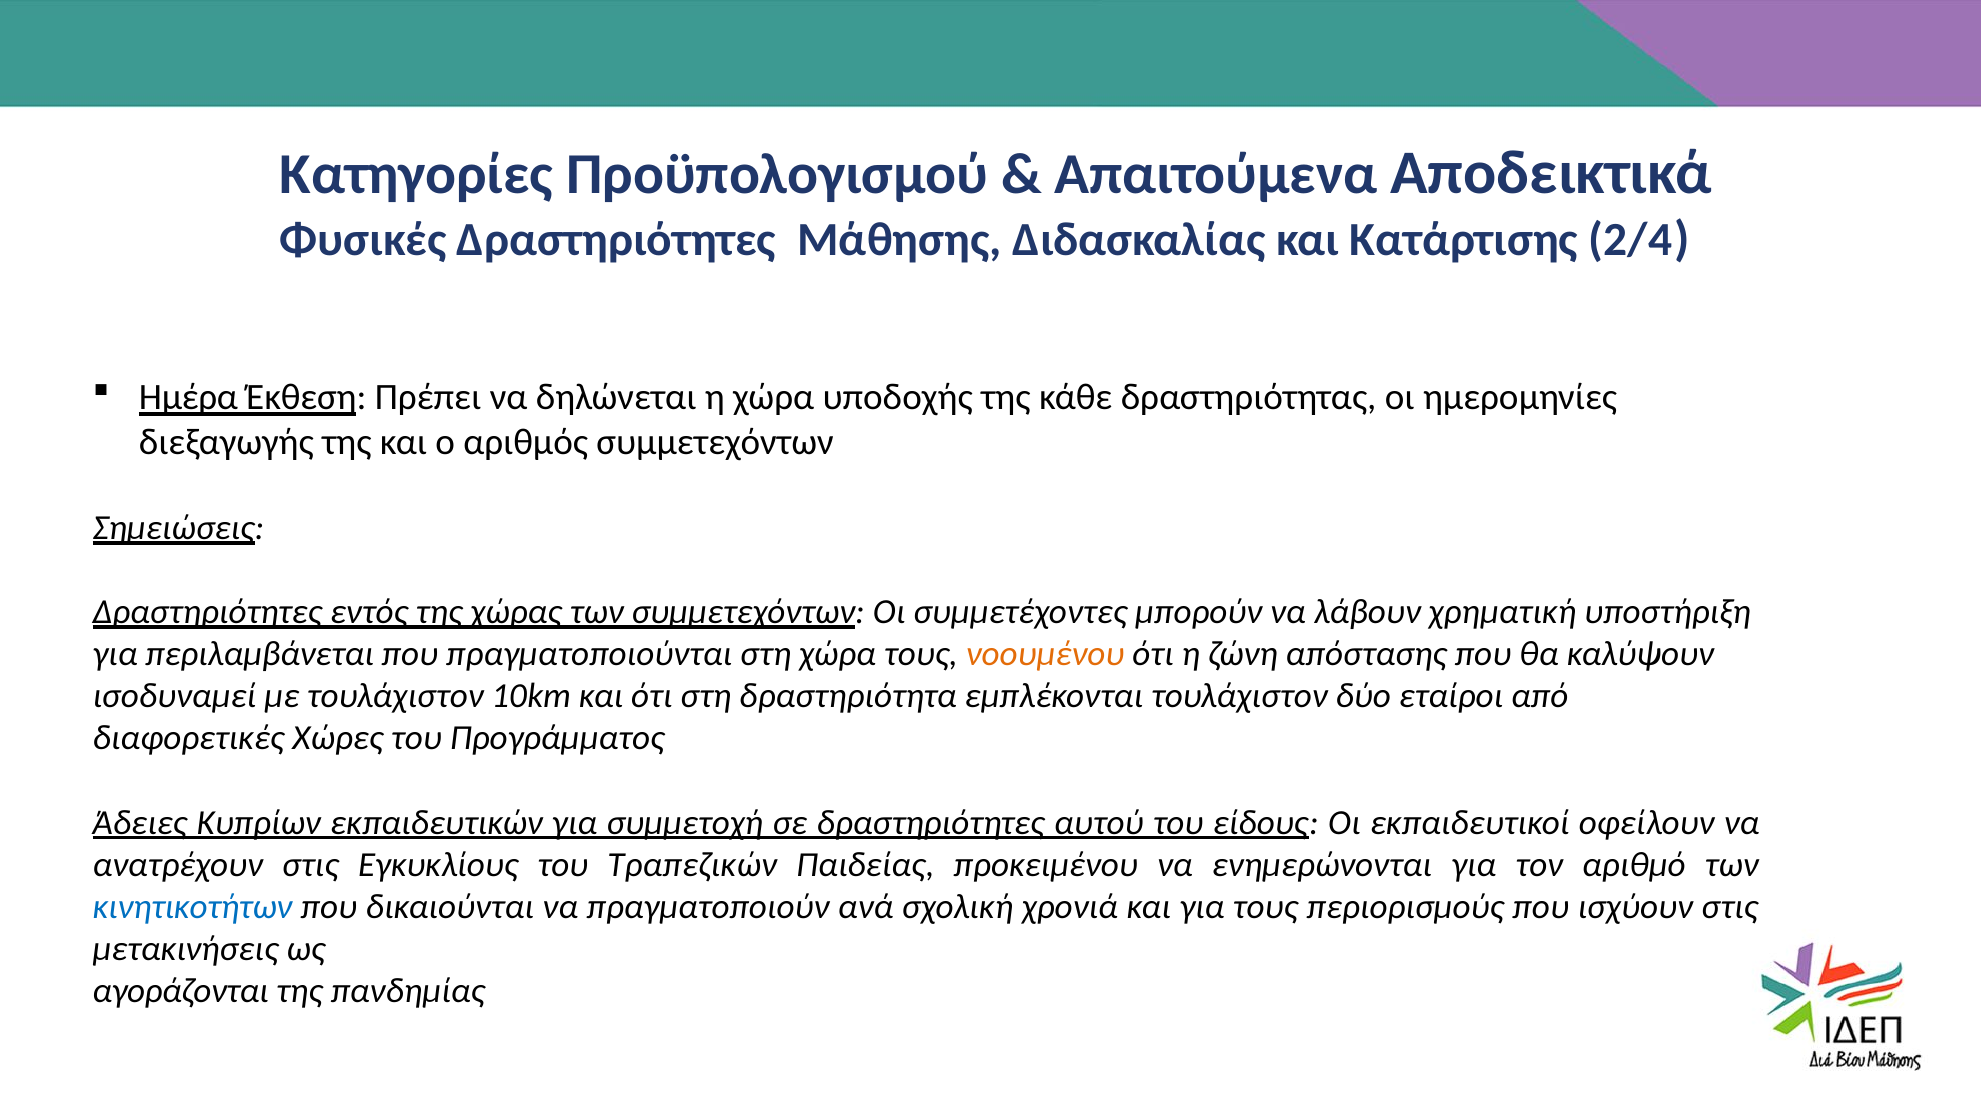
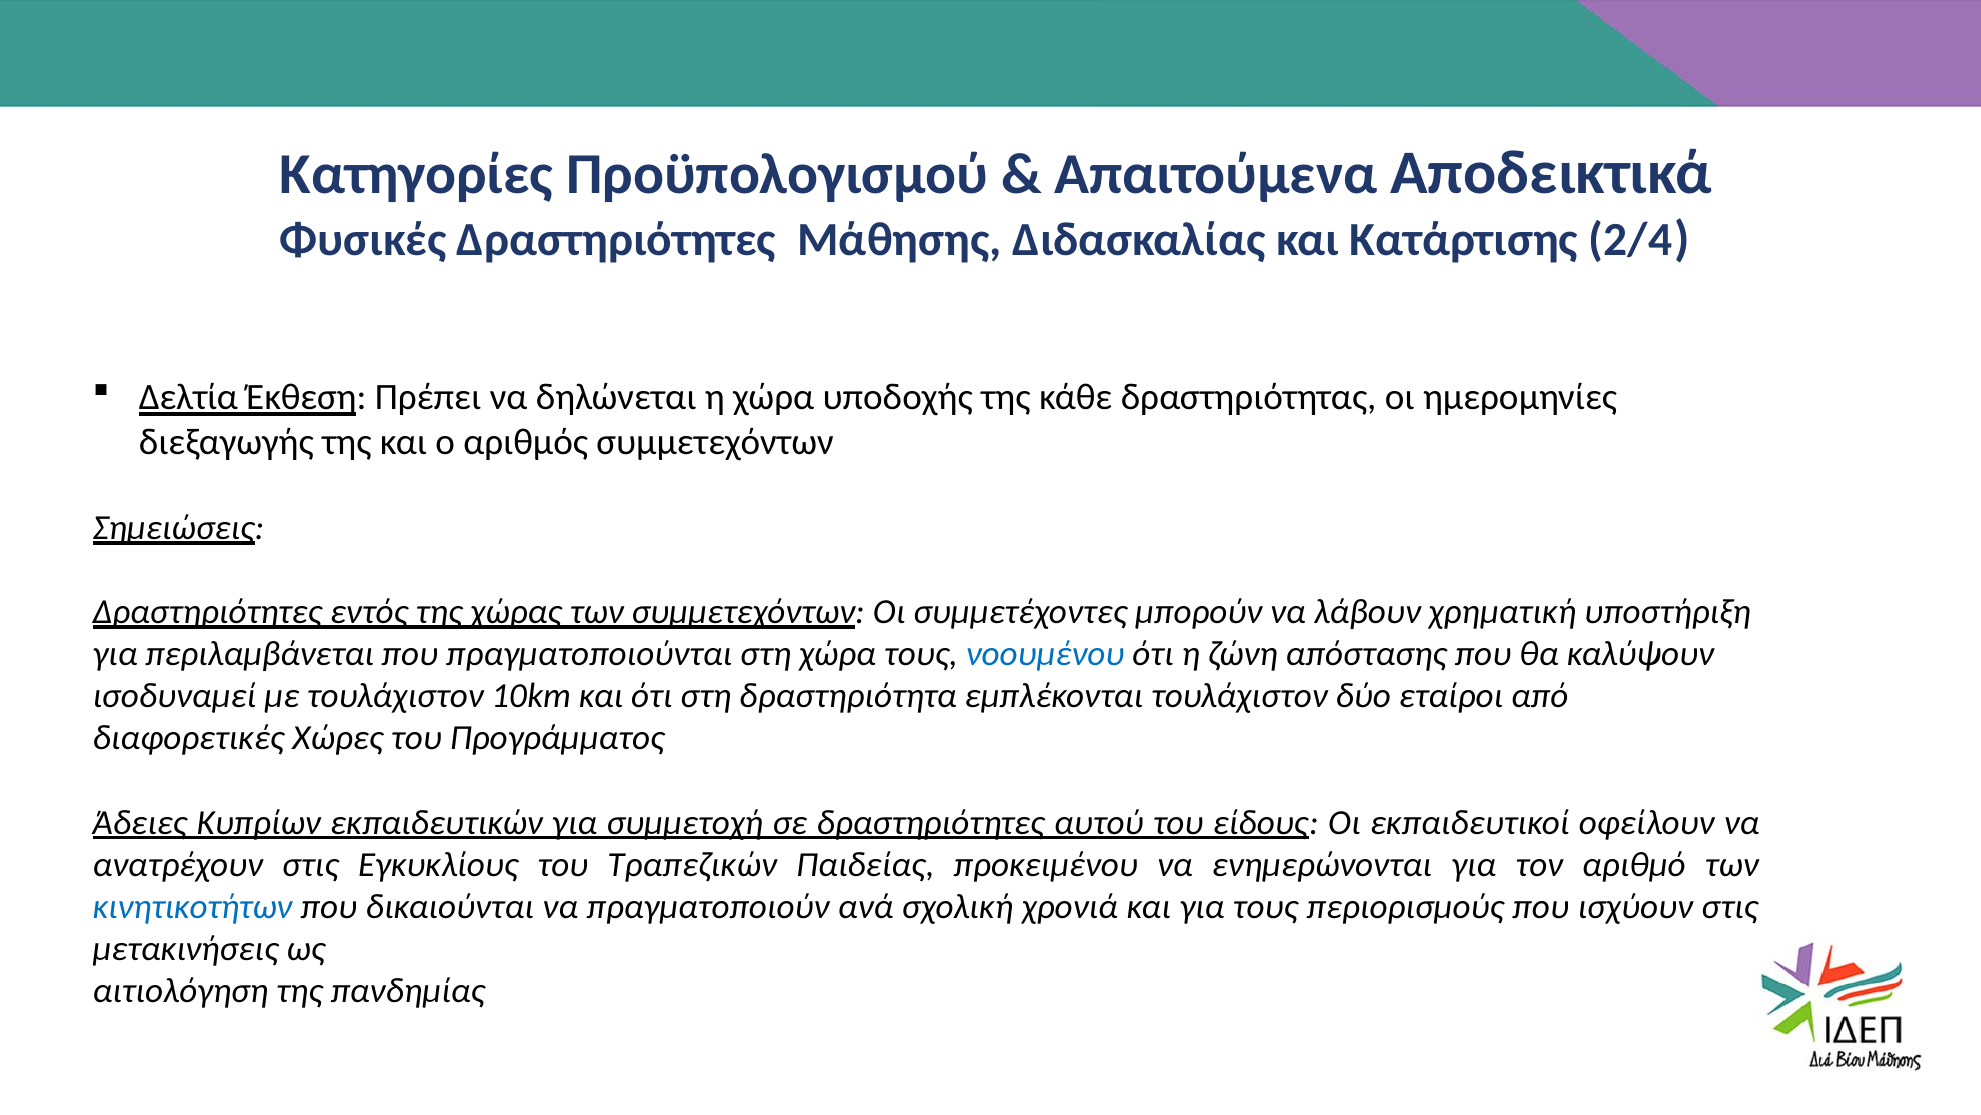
Ημέρα: Ημέρα -> Δελτία (189, 397)
νοουμένου colour: orange -> blue (1045, 654)
αγοράζονται: αγοράζονται -> αιτιολόγηση (180, 991)
